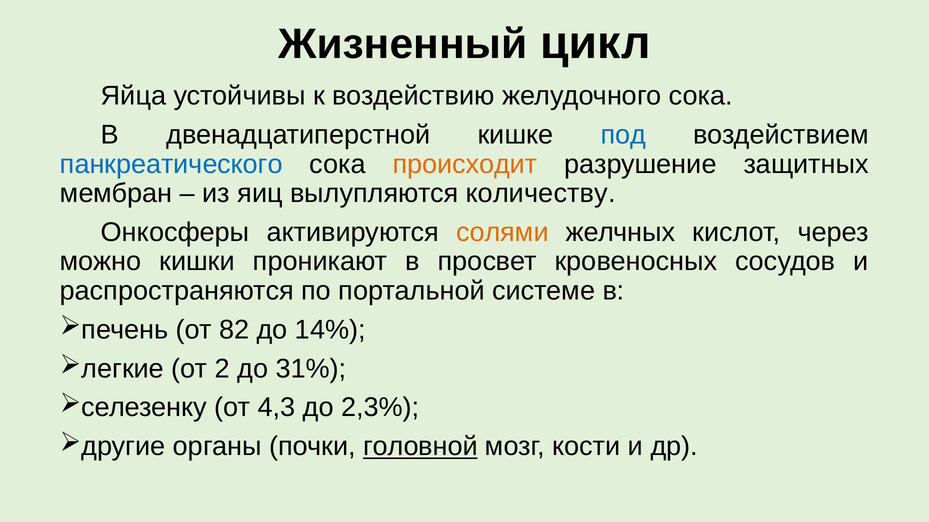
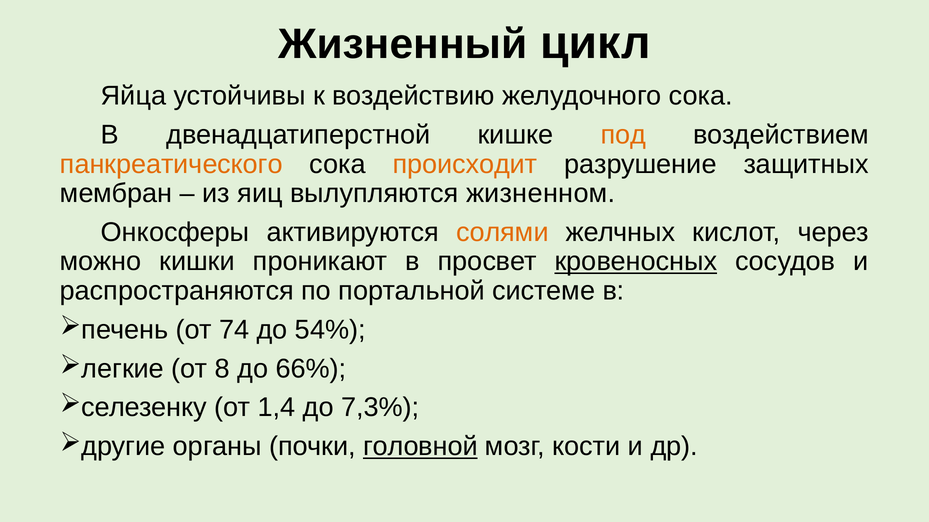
под colour: blue -> orange (623, 135)
панкреатического colour: blue -> orange (171, 164)
количеству: количеству -> жизненном (541, 194)
кровеносных underline: none -> present (636, 262)
82: 82 -> 74 (234, 330)
14%: 14% -> 54% (330, 330)
2: 2 -> 8 (222, 369)
31%: 31% -> 66% (311, 369)
4,3: 4,3 -> 1,4 (277, 408)
2,3%: 2,3% -> 7,3% (380, 408)
